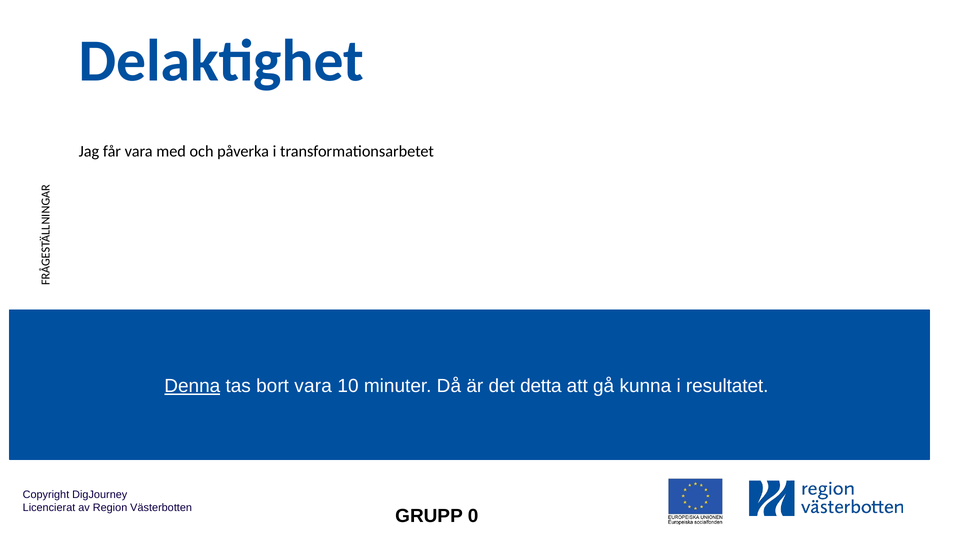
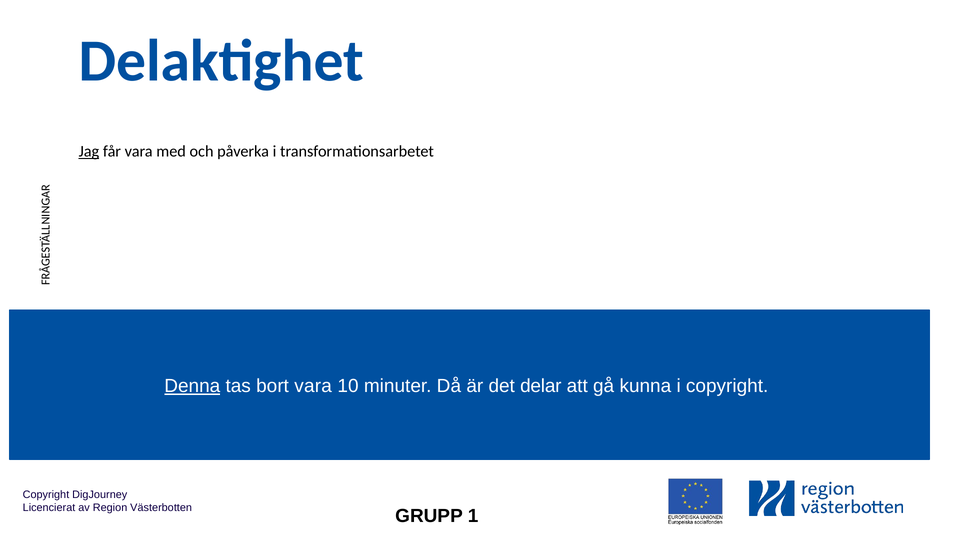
Jag underline: none -> present (89, 151)
detta: detta -> delar (541, 386)
i resultatet: resultatet -> copyright (727, 386)
0: 0 -> 1 (473, 516)
